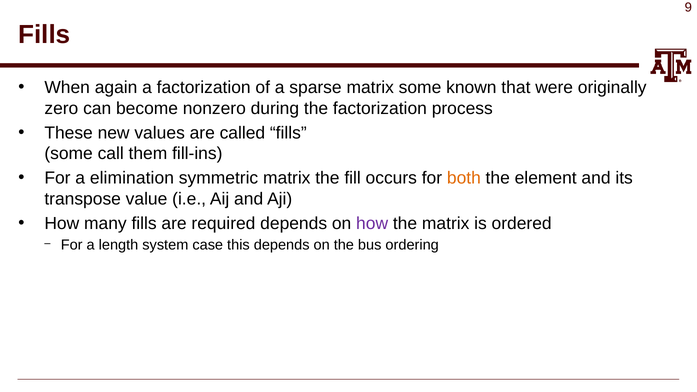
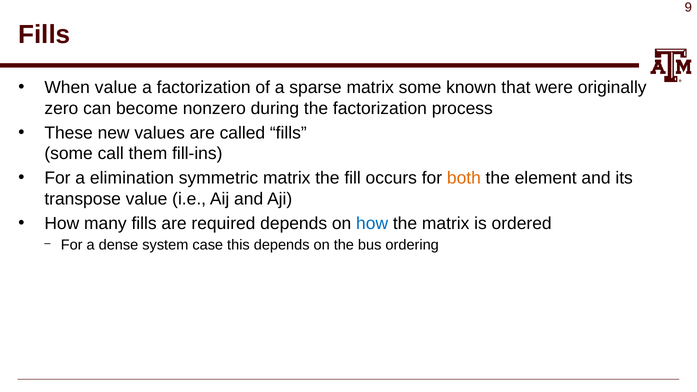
When again: again -> value (116, 87)
how colour: purple -> blue (372, 223)
length: length -> dense (119, 245)
